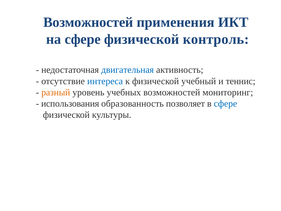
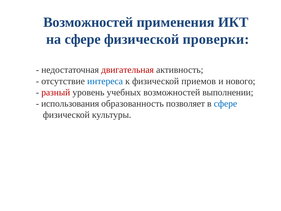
контроль: контроль -> проверки (216, 39)
двигательная colour: blue -> red (128, 70)
учебный: учебный -> приемов (199, 81)
теннис: теннис -> нового (241, 81)
разный colour: orange -> red (56, 92)
мониторинг: мониторинг -> выполнении (228, 92)
